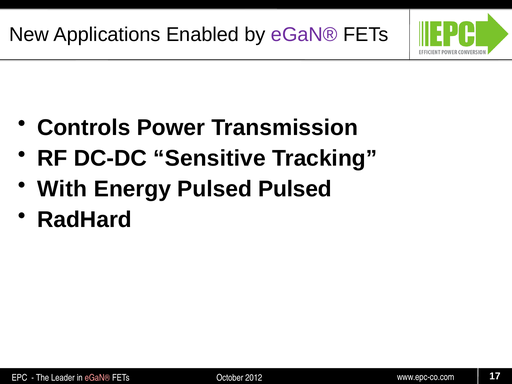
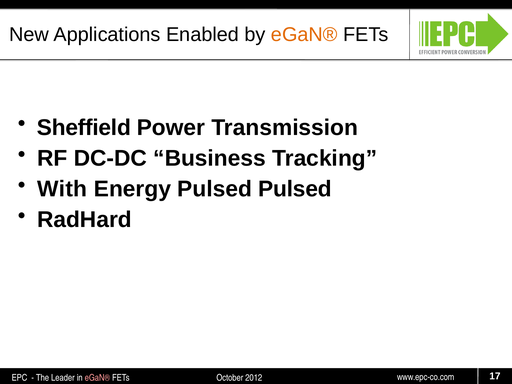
eGaN® colour: purple -> orange (304, 35)
Controls: Controls -> Sheffield (84, 128)
Sensitive: Sensitive -> Business (210, 158)
